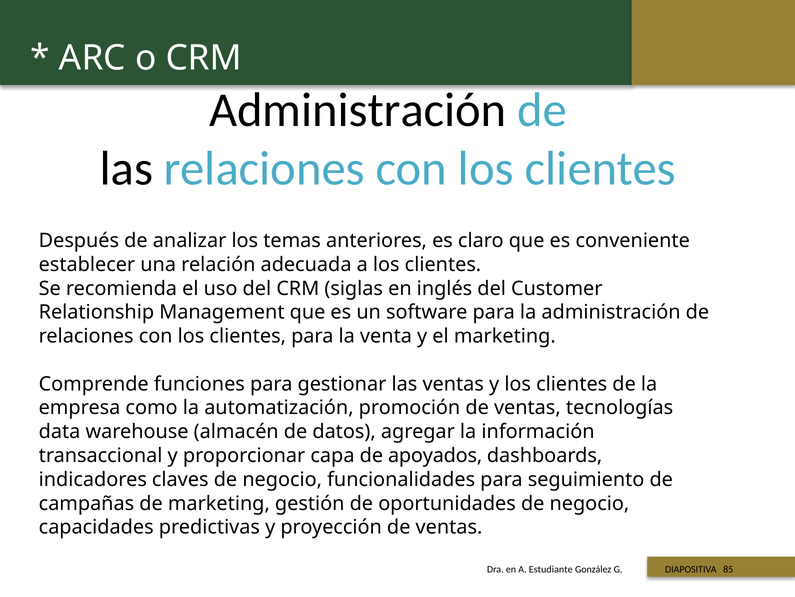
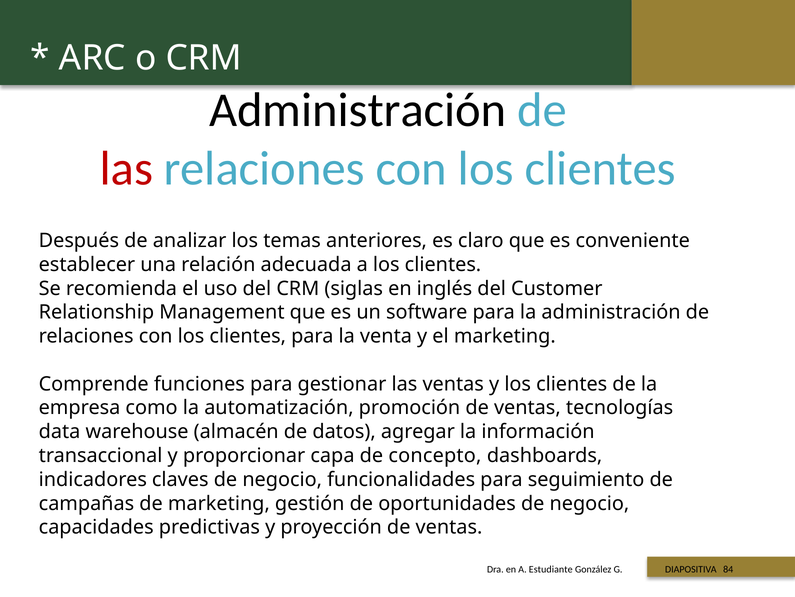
las colour: black -> red (126, 168)
apoyados: apoyados -> concepto (435, 455)
85: 85 -> 84 (728, 569)
